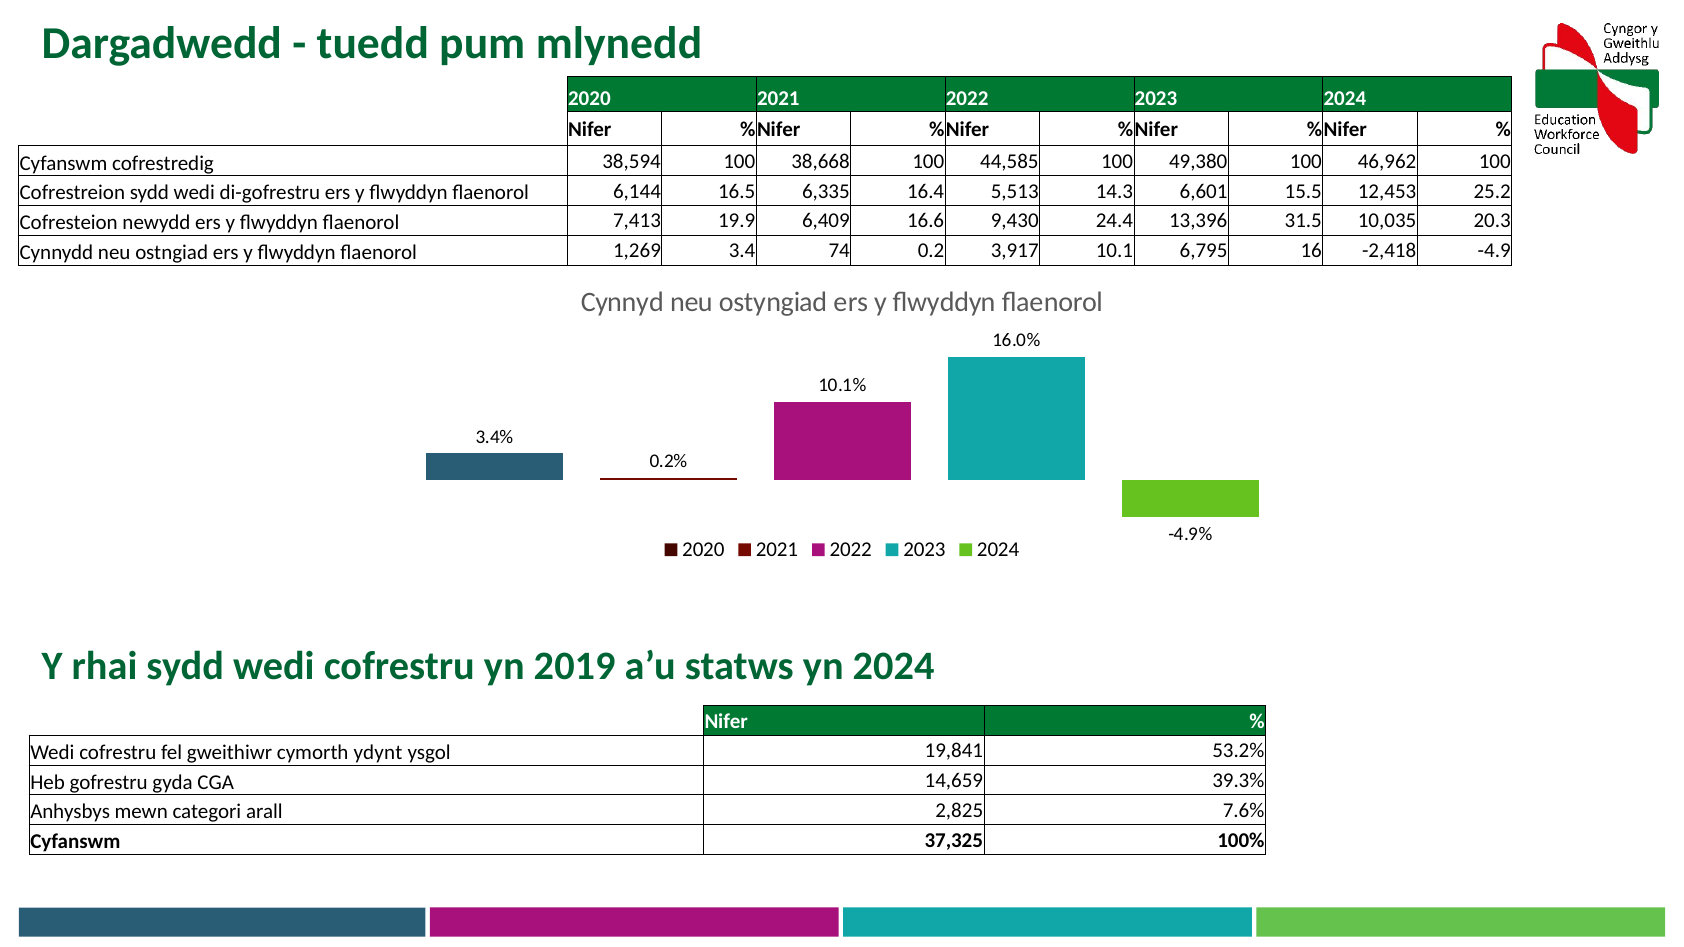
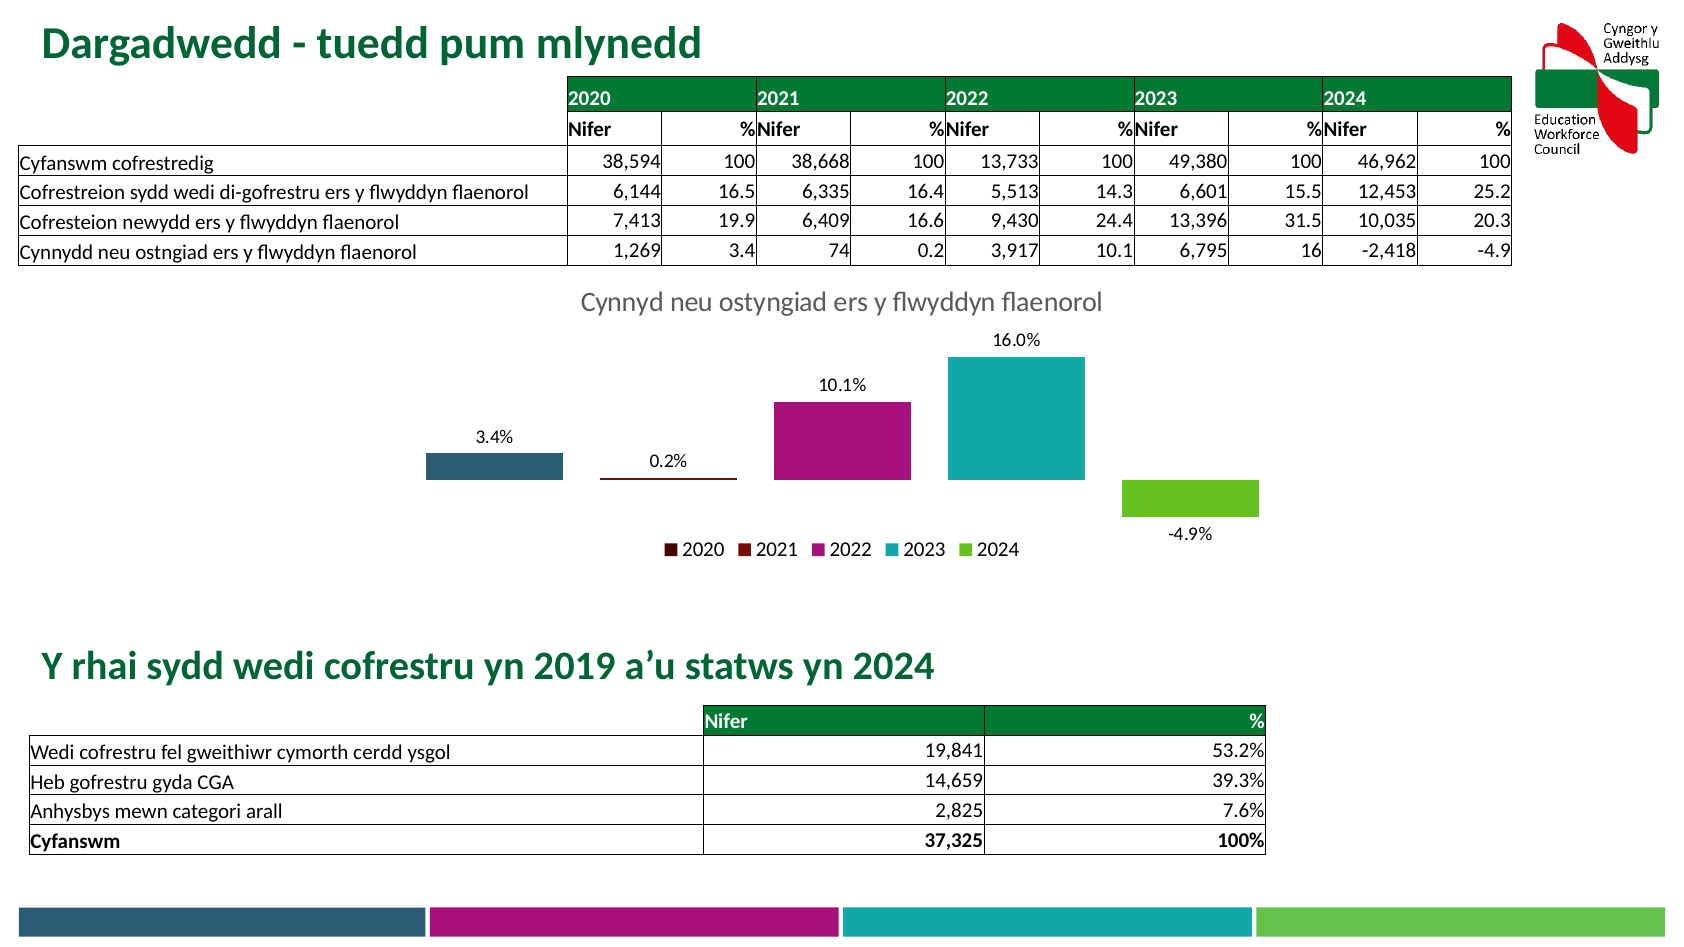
44,585: 44,585 -> 13,733 (1009, 161)
ydynt: ydynt -> cerdd (378, 753)
